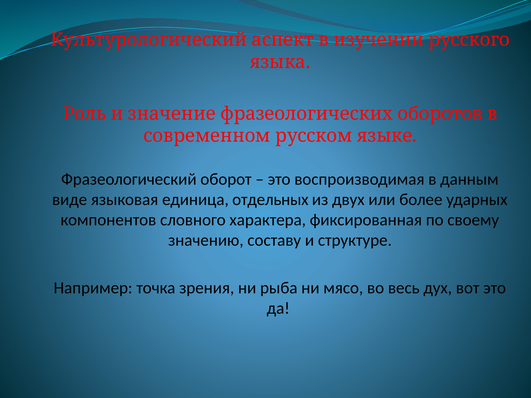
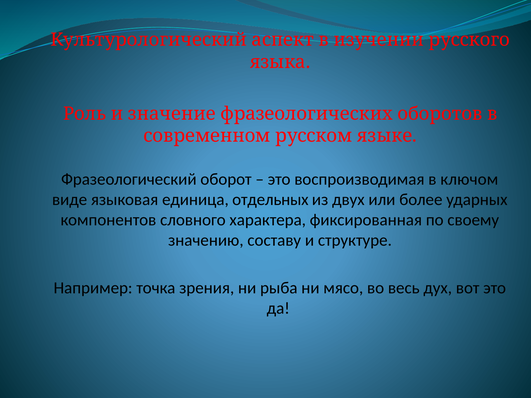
данным: данным -> ключом (469, 179)
